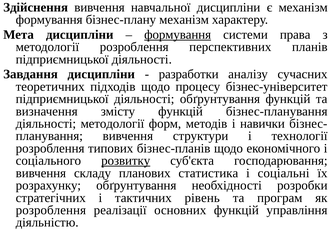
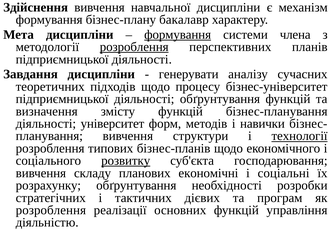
бізнес-плану механізм: механізм -> бакалавр (184, 20)
права: права -> члена (295, 35)
розроблення underline: none -> present (134, 47)
разработки: разработки -> генерувати (189, 74)
діяльності методології: методології -> університет (112, 124)
технології underline: none -> present (300, 136)
статистика: статистика -> економічні (208, 173)
рівень: рівень -> дієвих (202, 198)
